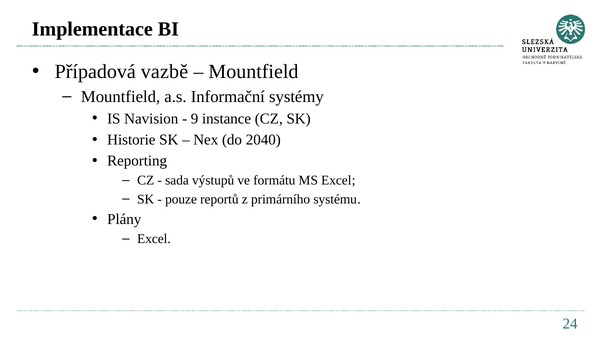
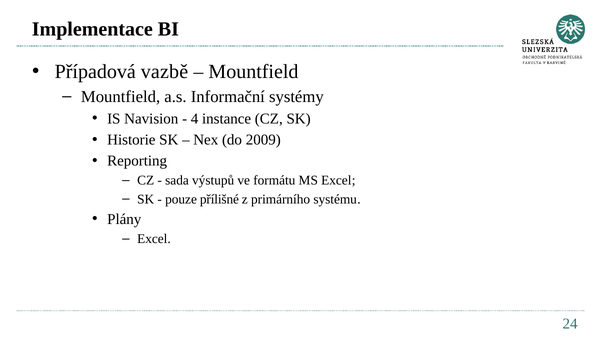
9: 9 -> 4 (195, 119)
2040: 2040 -> 2009 (263, 140)
reportů: reportů -> přílišné (219, 199)
